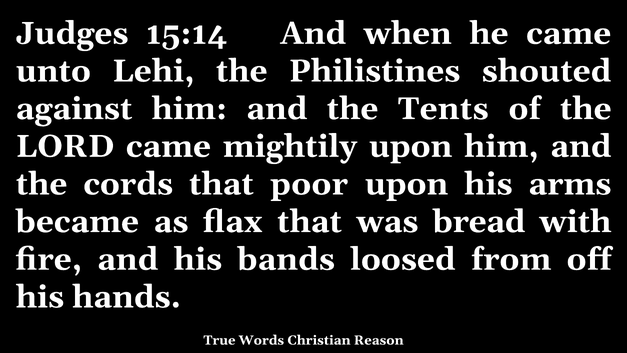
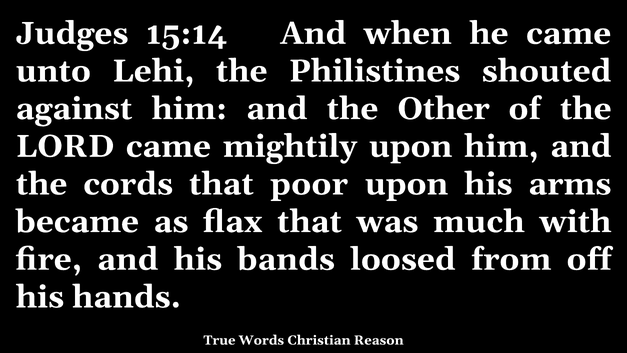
Tents: Tents -> Other (444, 109)
bread: bread -> much (479, 222)
